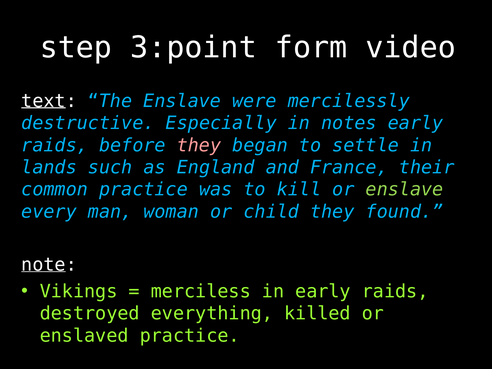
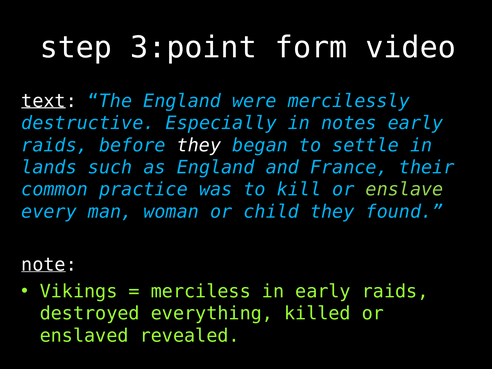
The Enslave: Enslave -> England (182, 101)
they colour: pink -> white (199, 145)
enslaved practice: practice -> revealed (190, 336)
